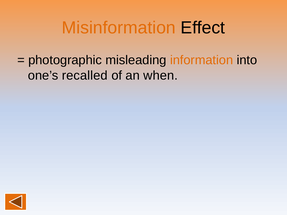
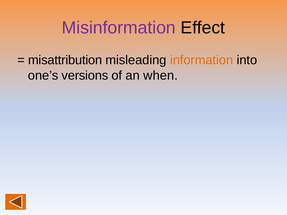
Misinformation colour: orange -> purple (119, 28)
photographic: photographic -> misattribution (65, 60)
recalled: recalled -> versions (85, 76)
